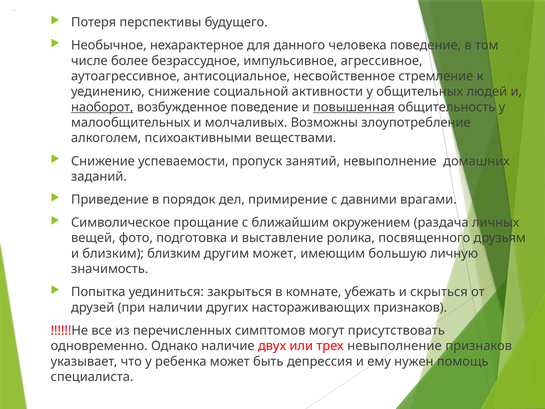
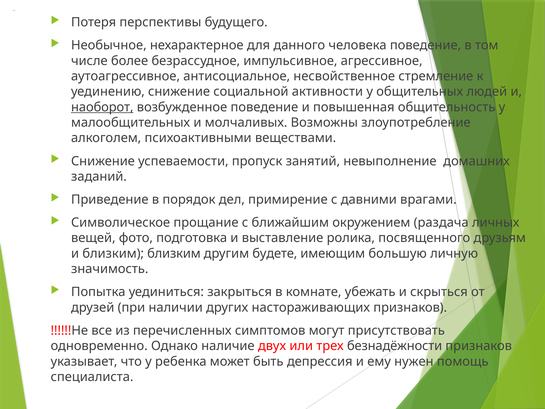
повышенная underline: present -> none (354, 107)
другим может: может -> будете (275, 253)
трех невыполнение: невыполнение -> безнадёжности (395, 346)
